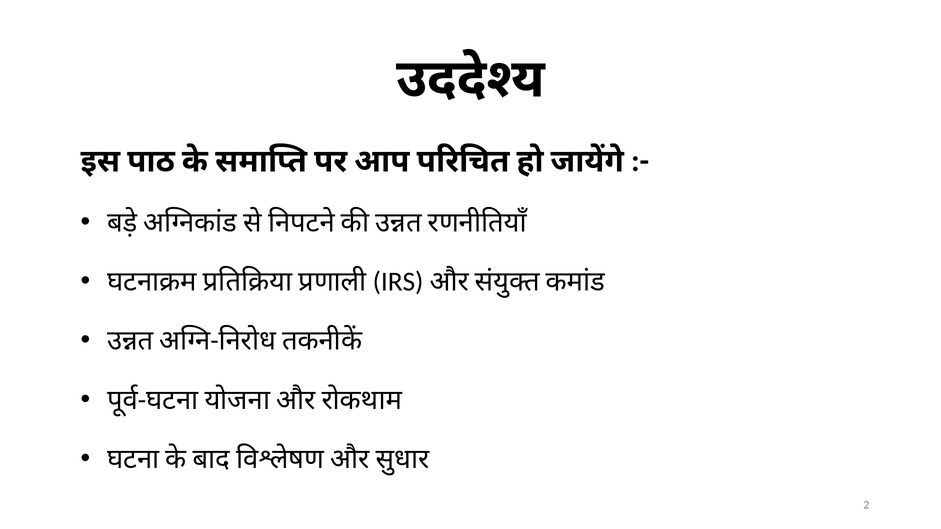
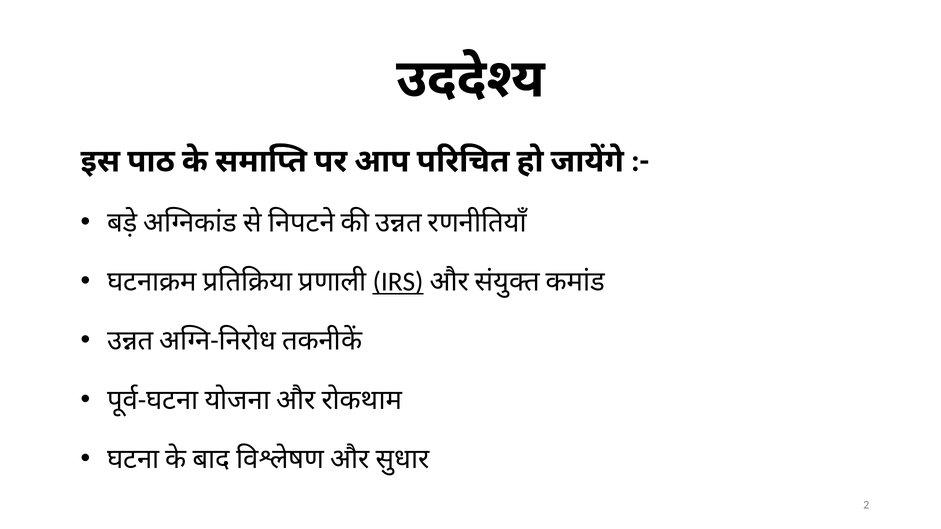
IRS underline: none -> present (398, 282)
